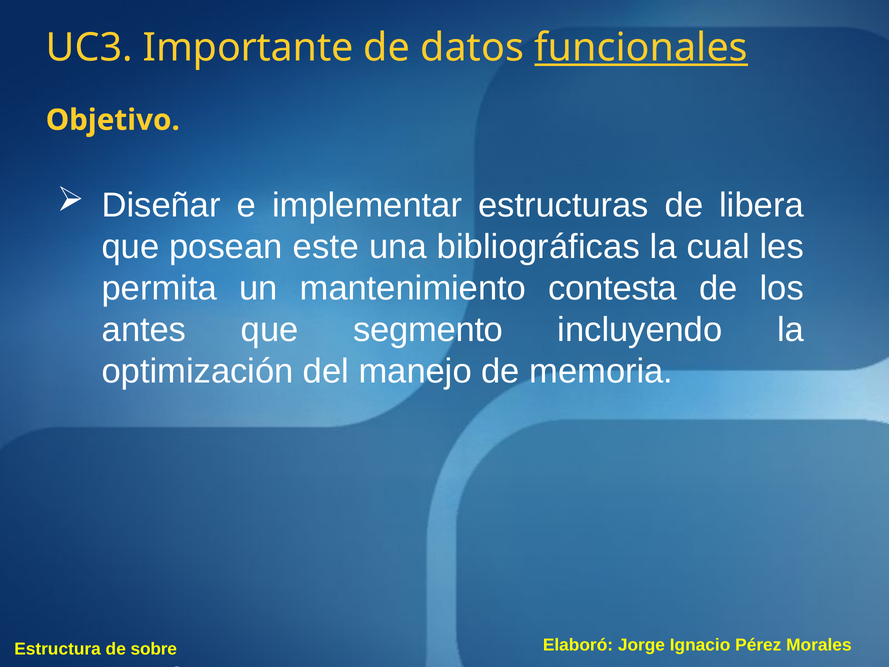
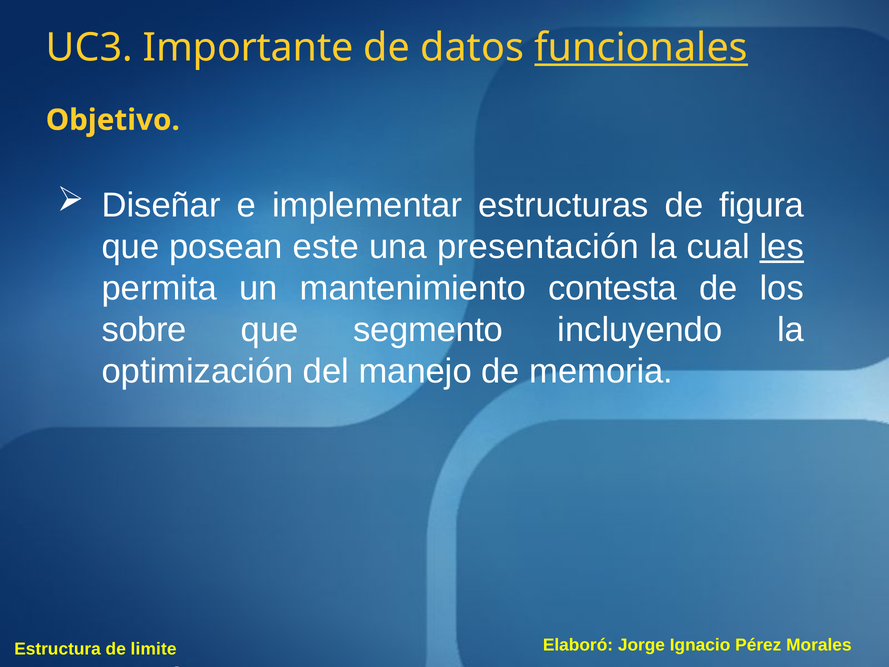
libera: libera -> figura (762, 205)
bibliográficas: bibliográficas -> presentación (538, 247)
les underline: none -> present (782, 247)
antes: antes -> sobre (144, 330)
sobre: sobre -> limite (154, 649)
